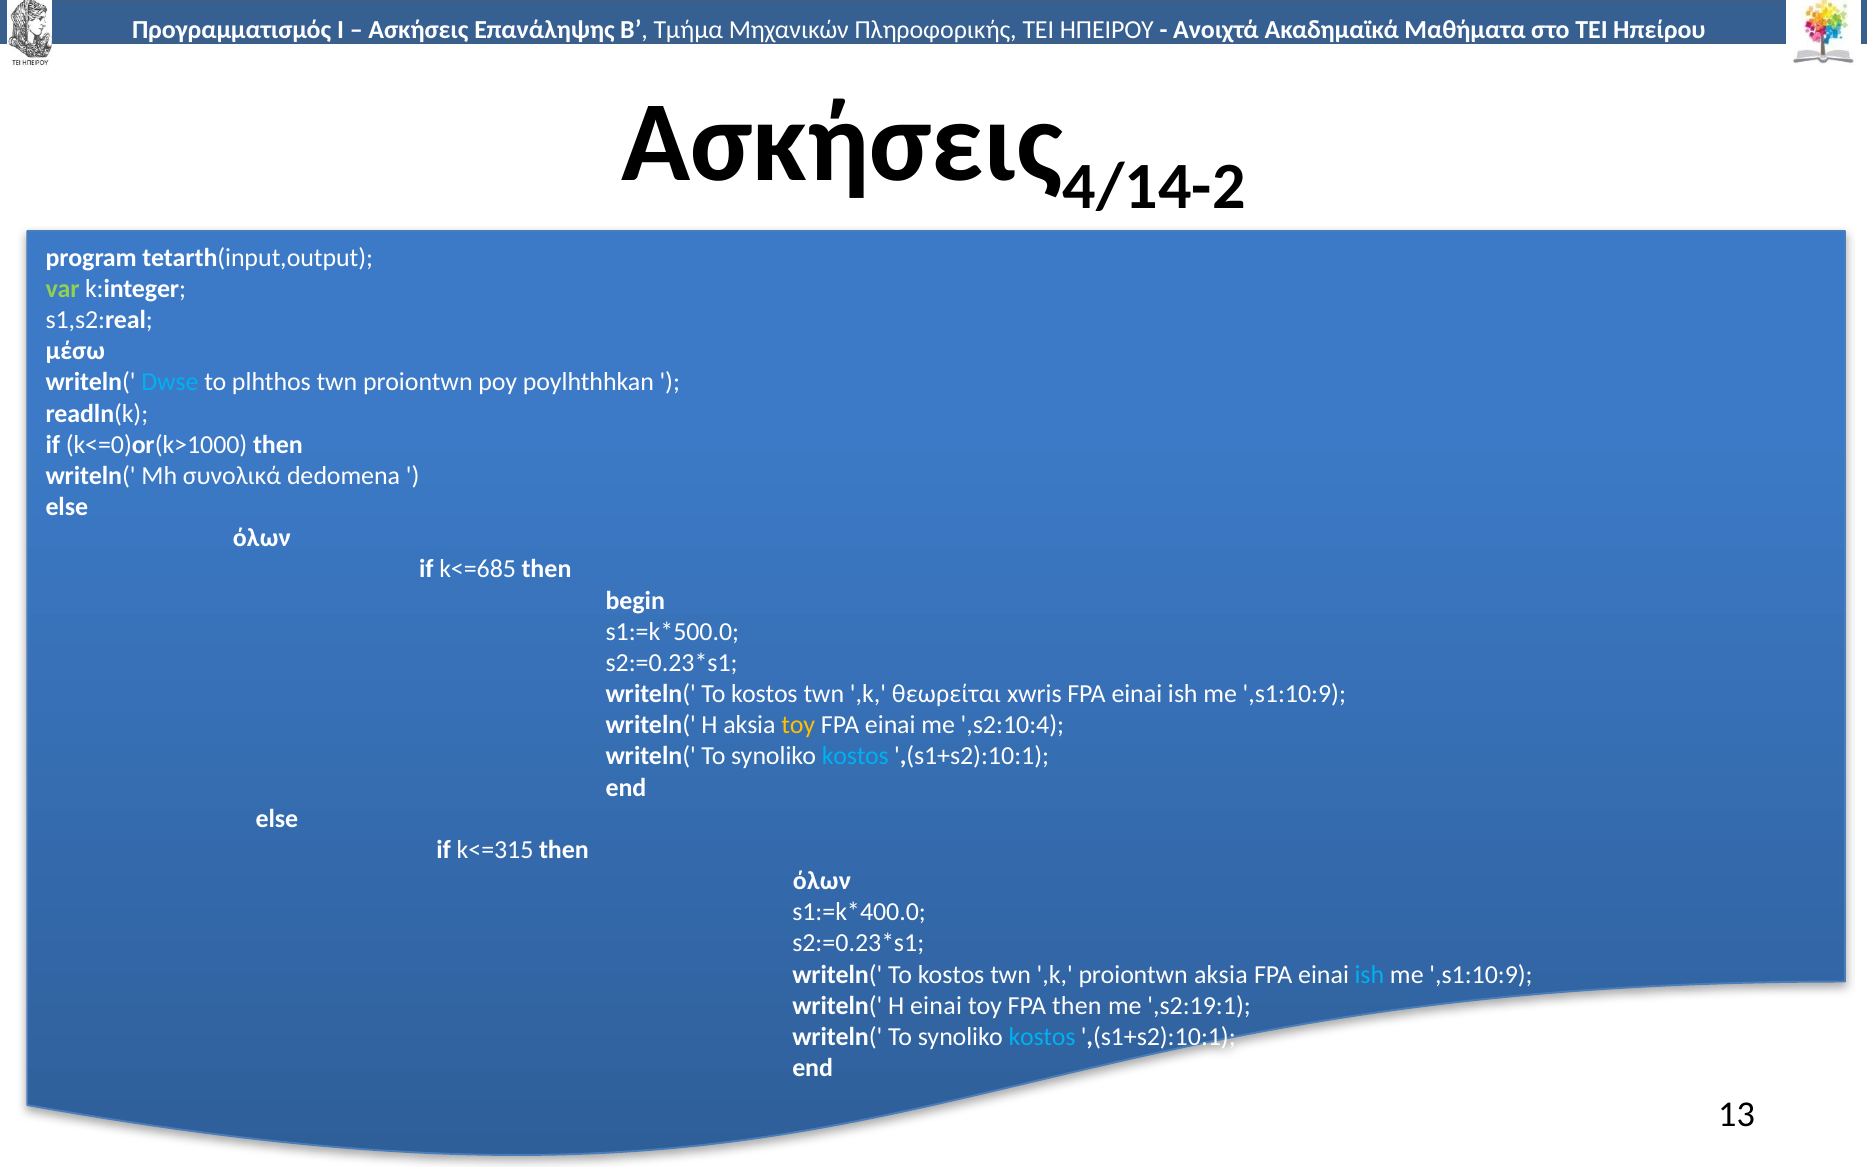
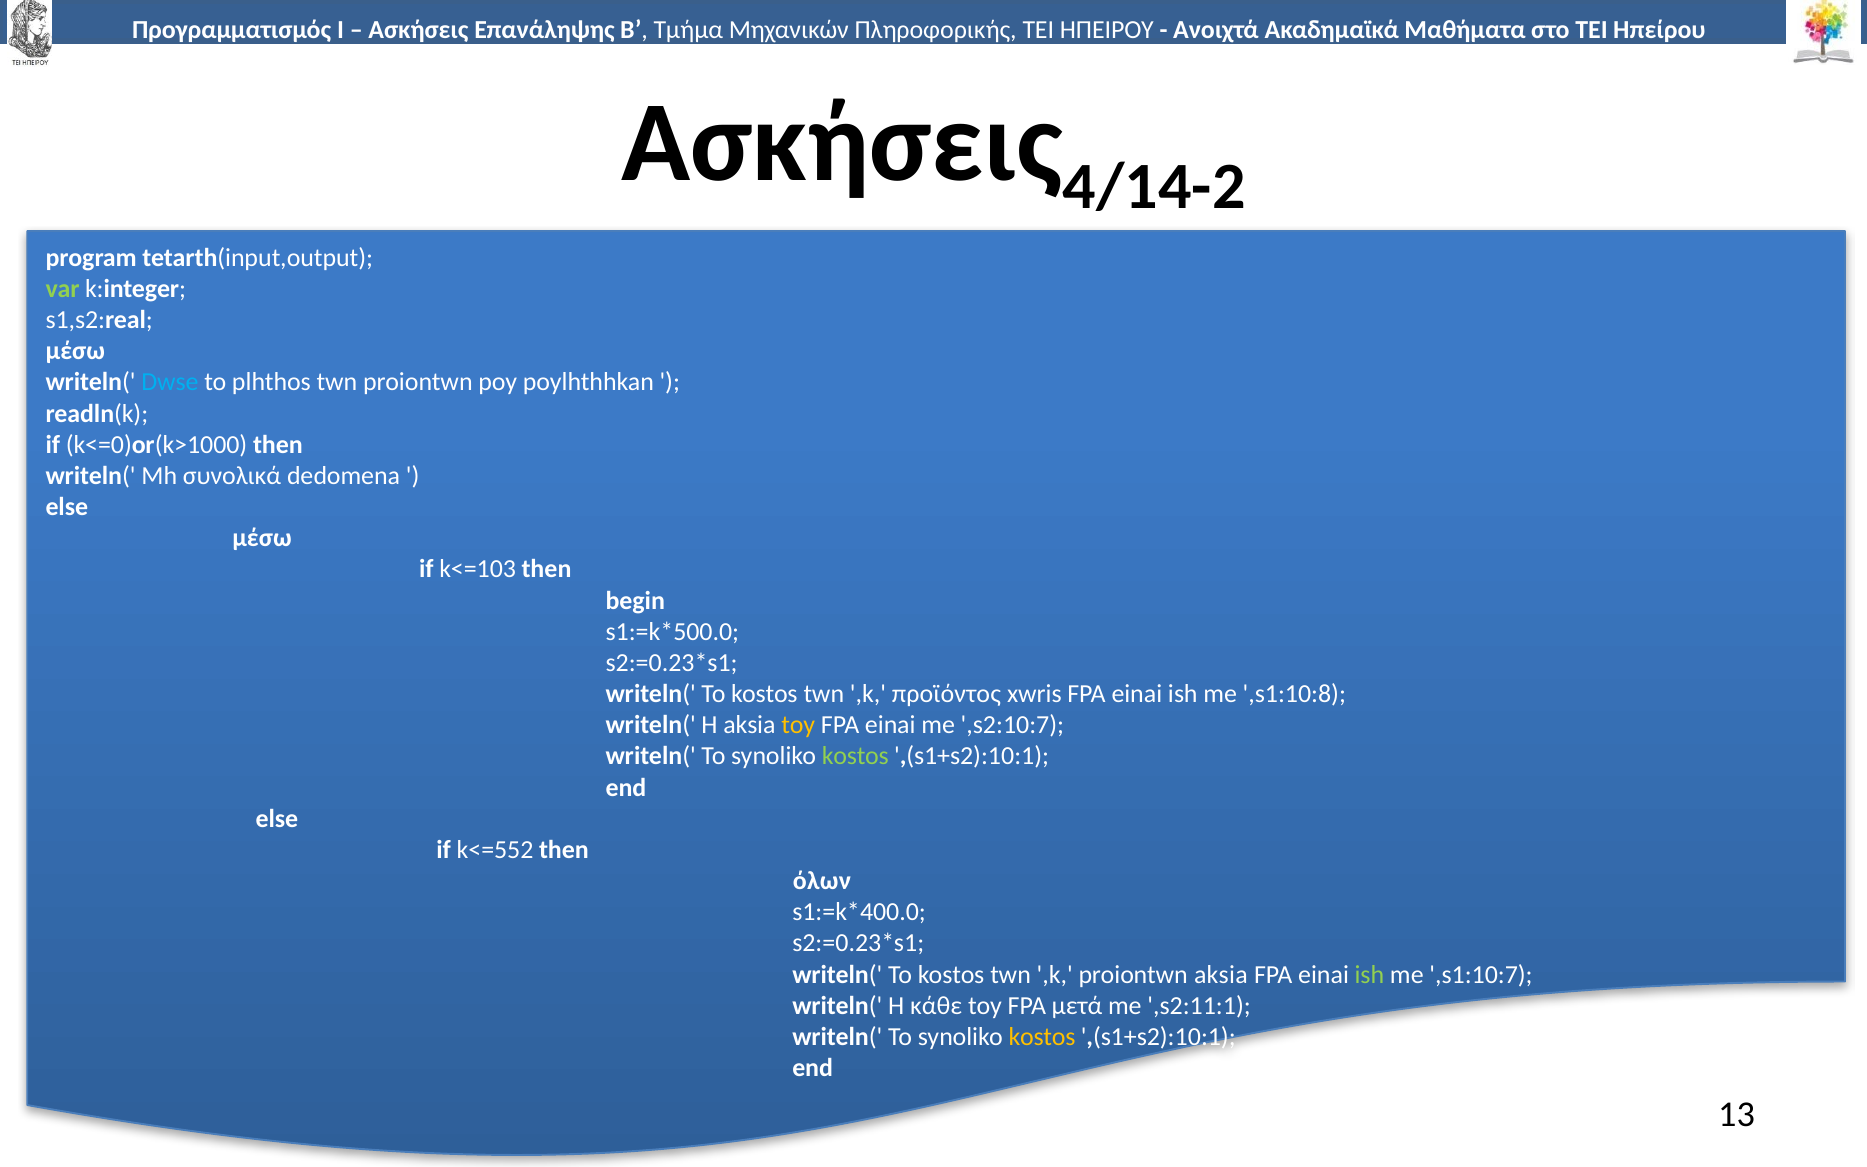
όλων: όλων -> μέσω (262, 538)
k<=685: k<=685 -> k<=103 (478, 569)
θεωρείται: θεωρείται -> προϊόντος (946, 694)
,s1:10:9: ,s1:10:9 -> ,s1:10:8 (1294, 694)
,s2:10:4: ,s2:10:4 -> ,s2:10:7 (1012, 725)
kostos colour: light blue -> light green (855, 756)
k<=315: k<=315 -> k<=552 (495, 850)
ish colour: light blue -> light green (1369, 974)
,s1:10:9: ,s1:10:9 -> ,s1:10:7 (1481, 974)
H einai: einai -> κάθε (936, 1006)
FPA then: then -> μετά (1077, 1006)
,s2:19:1: ,s2:19:1 -> ,s2:11:1 (1199, 1006)
kostos colour: light blue -> yellow (1042, 1037)
